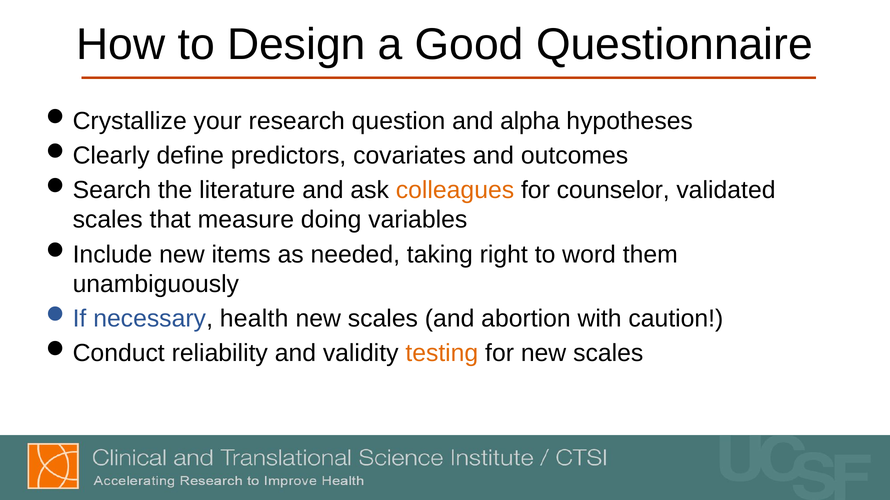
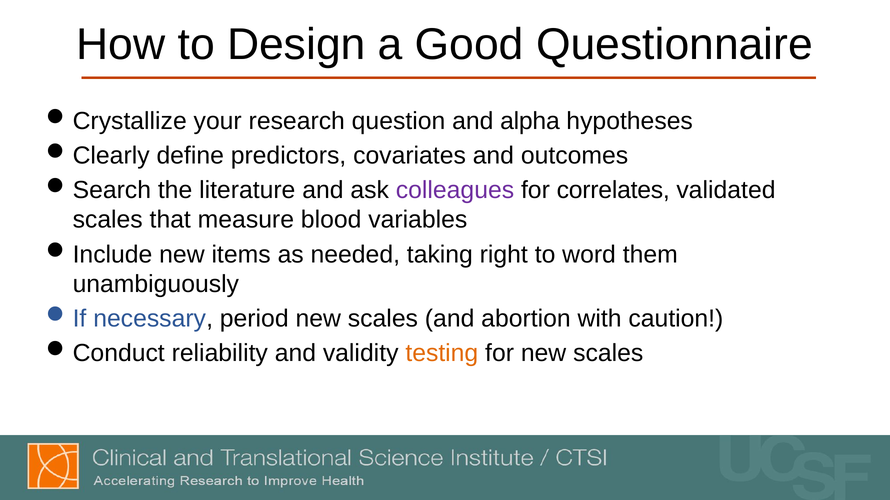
colleagues colour: orange -> purple (455, 190)
counselor: counselor -> correlates (613, 190)
doing: doing -> blood (331, 220)
health: health -> period (254, 319)
